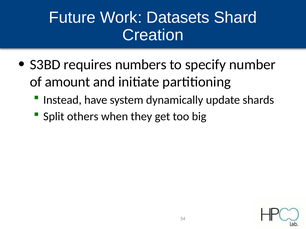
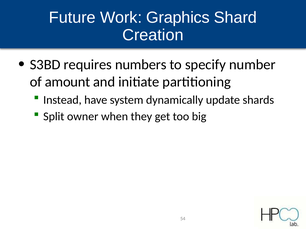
Datasets: Datasets -> Graphics (178, 18)
others: others -> owner (83, 117)
